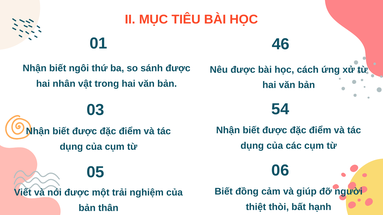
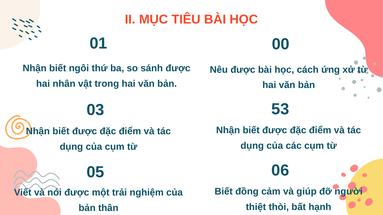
46: 46 -> 00 (281, 44)
54: 54 -> 53 (280, 109)
